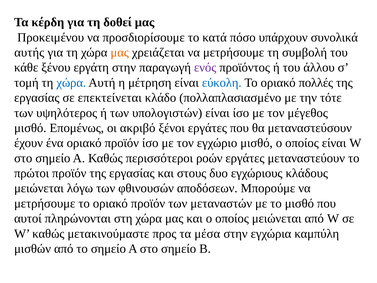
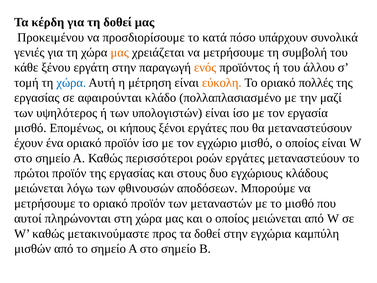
αυτής: αυτής -> γενιές (29, 52)
ενός colour: purple -> orange (205, 68)
εύκολη colour: blue -> orange (222, 83)
επεκτείνεται: επεκτείνεται -> αφαιρούνται (110, 98)
τότε: τότε -> μαζί (331, 98)
μέγεθος: μέγεθος -> εργασία (308, 113)
ακριβό: ακριβό -> κήπους (138, 128)
τα μέσα: μέσα -> δοθεί (207, 233)
